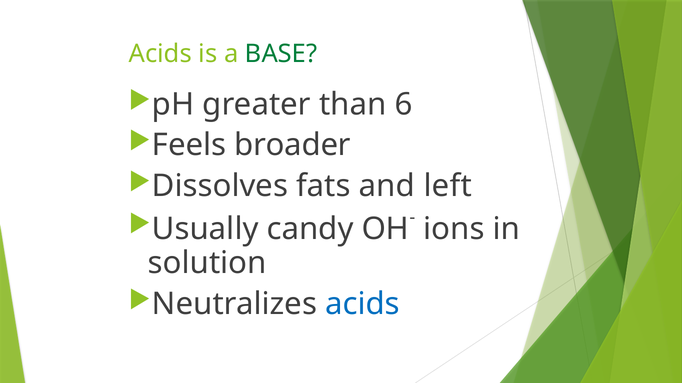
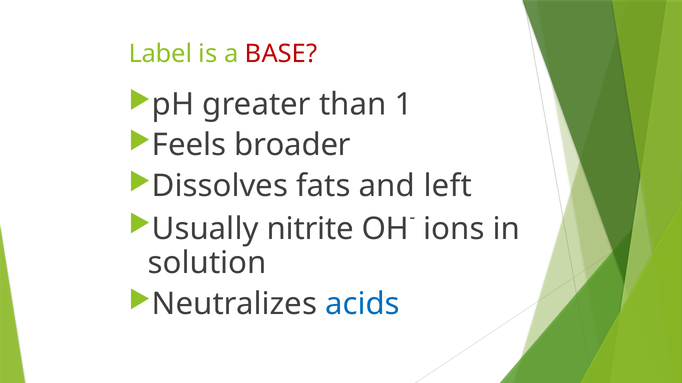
Acids: Acids -> Label (160, 54)
BASE colour: green -> red (281, 54)
6: 6 -> 1 (403, 104)
candy: candy -> nitrite (310, 229)
